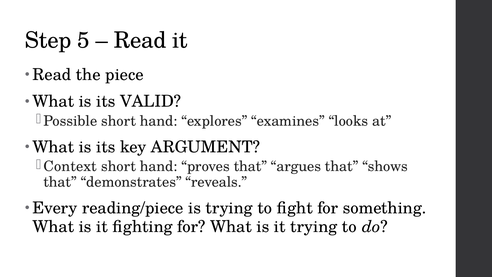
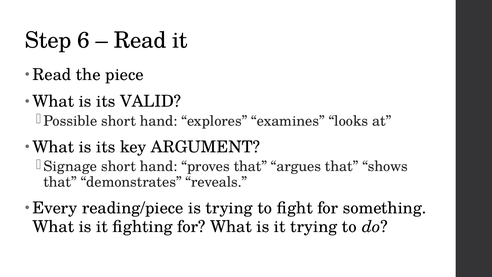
5: 5 -> 6 (83, 40)
Context: Context -> Signage (70, 166)
